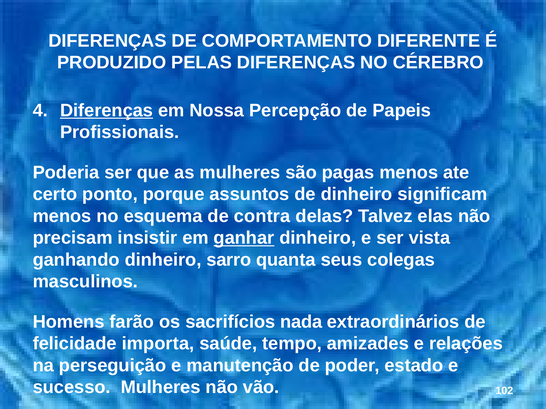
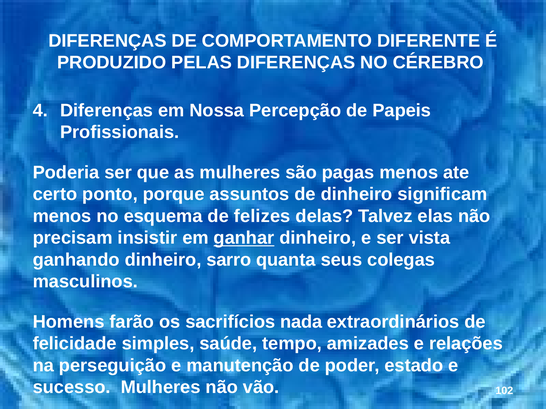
Diferenças underline: present -> none (107, 110)
contra: contra -> felizes (262, 216)
importa: importa -> simples (158, 344)
